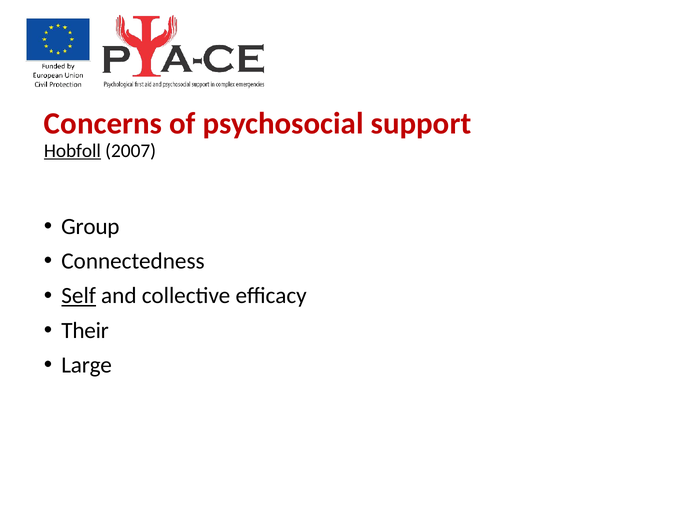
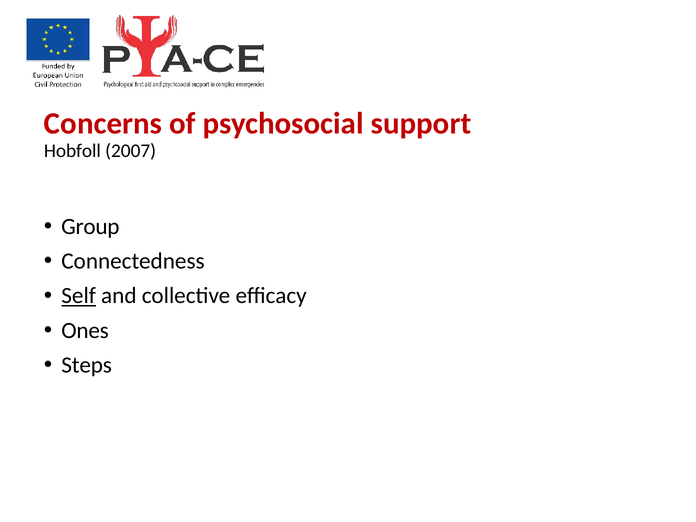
Hobfoll underline: present -> none (72, 151)
Their: Their -> Ones (85, 331)
Large: Large -> Steps (87, 365)
